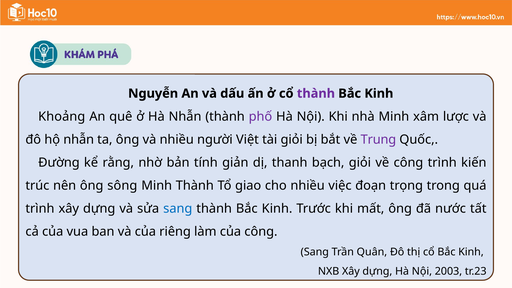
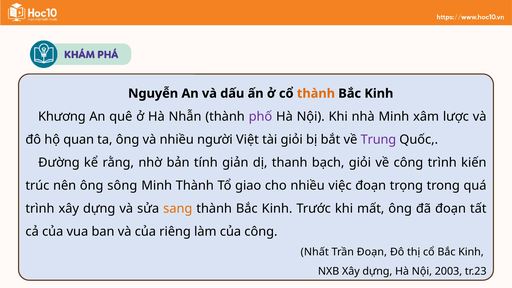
thành colour: purple -> orange (316, 93)
Khoảng: Khoảng -> Khương (62, 117)
hộ nhẫn: nhẫn -> quan (79, 140)
sang colour: blue -> orange (178, 209)
đã nước: nước -> đoạn (451, 209)
Sang: Sang -> Nhất (315, 252)
Trần Quân: Quân -> Đoạn (372, 252)
